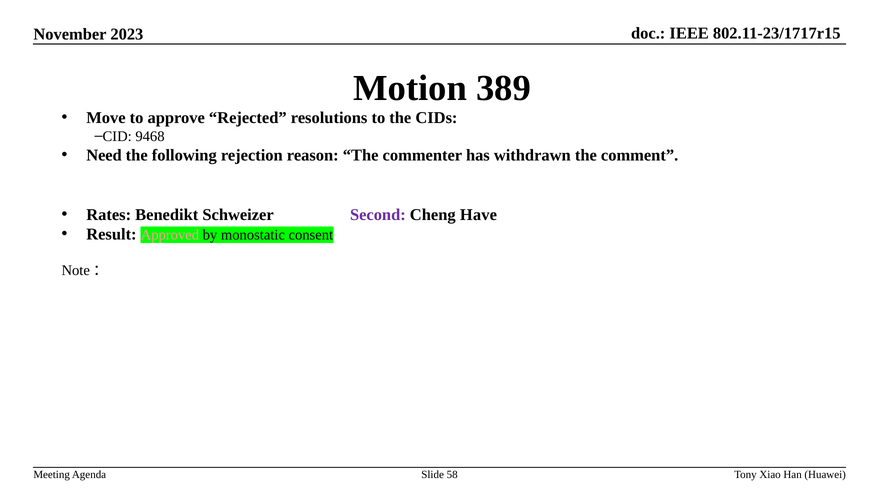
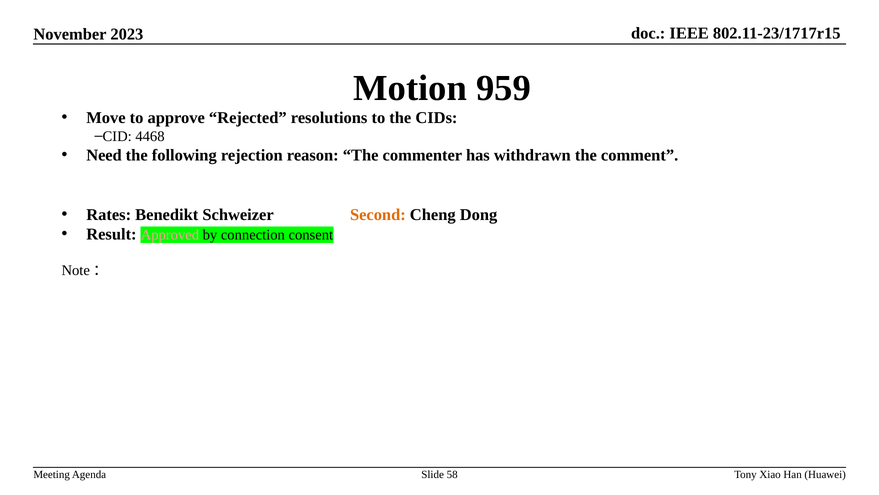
389: 389 -> 959 (504, 88)
9468: 9468 -> 4468 (150, 136)
Second colour: purple -> orange (378, 214)
Have: Have -> Dong (479, 214)
monostatic: monostatic -> connection (253, 235)
